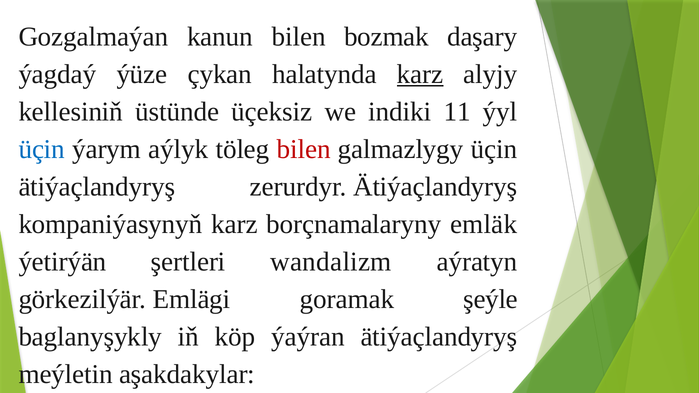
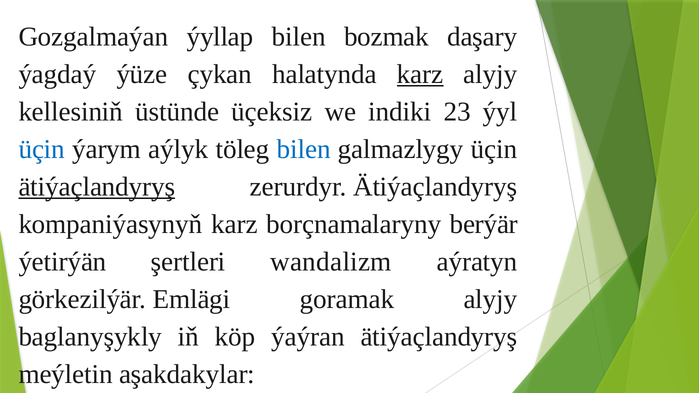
kanun: kanun -> ýyllap (220, 37)
11: 11 -> 23 (457, 112)
bilen colour: red -> blue (304, 149)
ätiýaçlandyryş underline: none -> present (97, 187)
emläk: emläk -> berýär (484, 224)
goramak şeýle: şeýle -> alyjy (490, 299)
